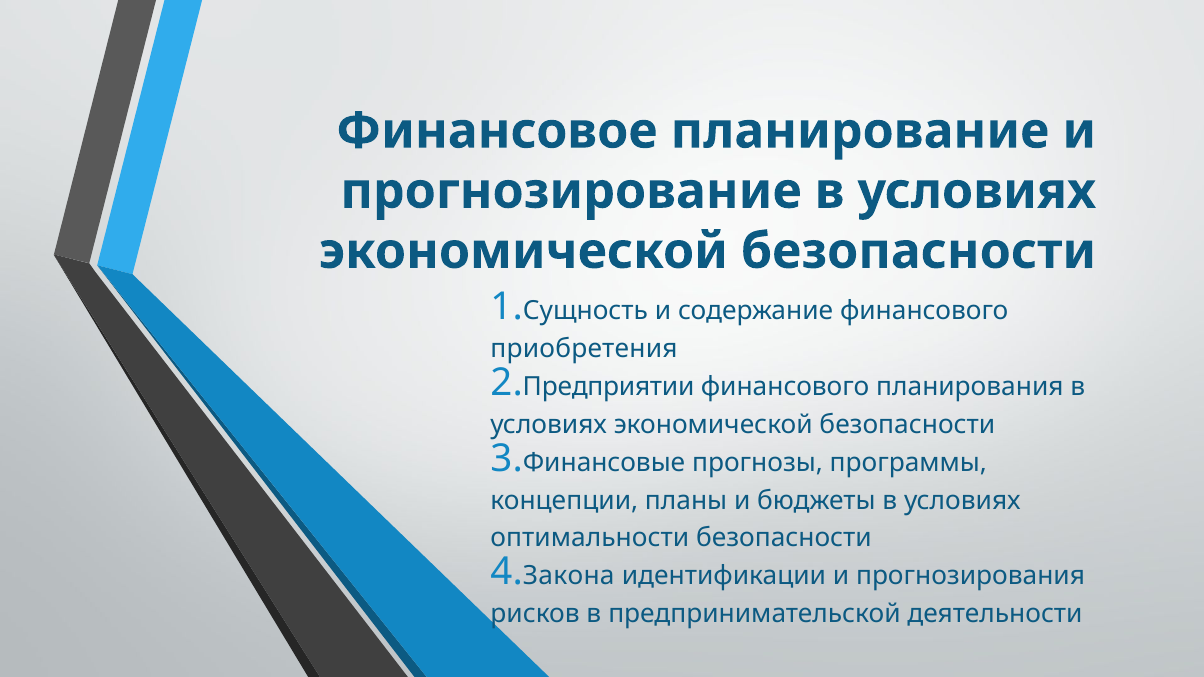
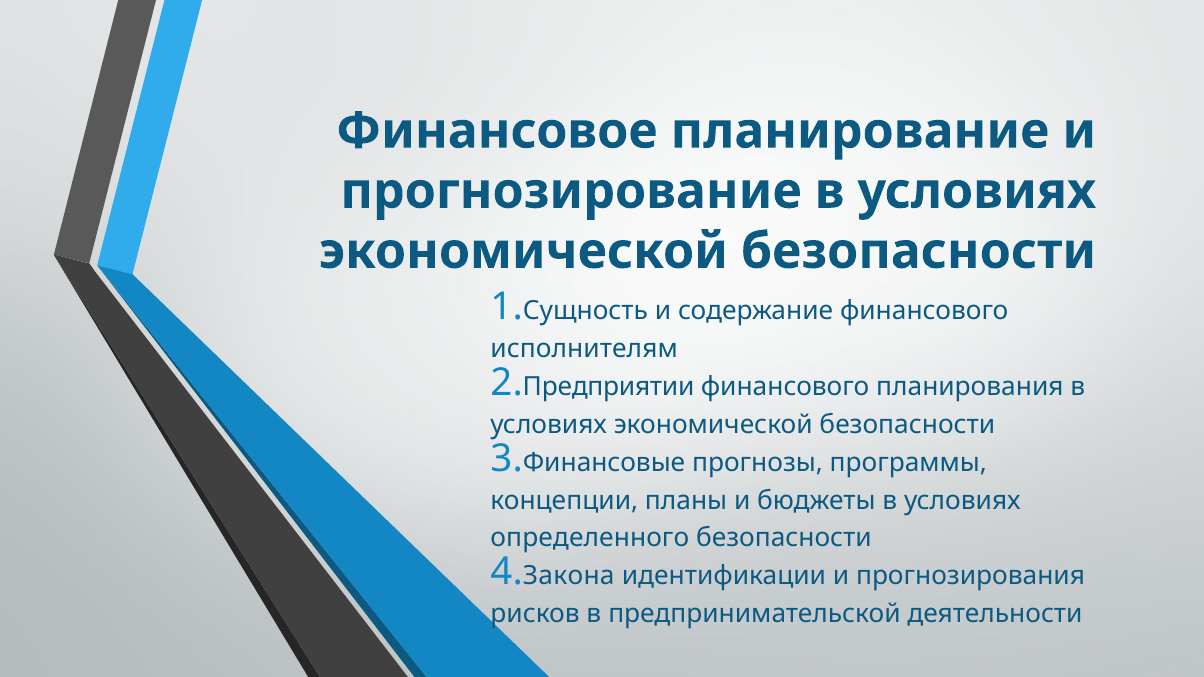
приобретения: приобретения -> исполнителям (584, 349)
оптимальности: оптимальности -> определенного (590, 538)
